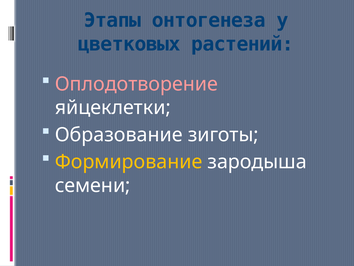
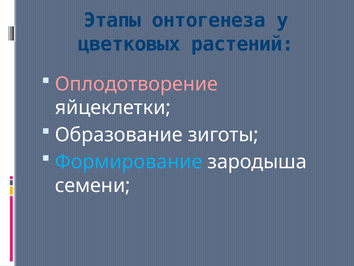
Формирование colour: yellow -> light blue (129, 162)
